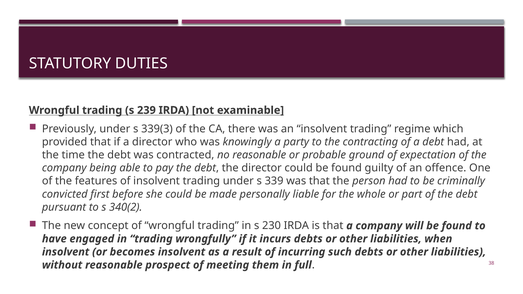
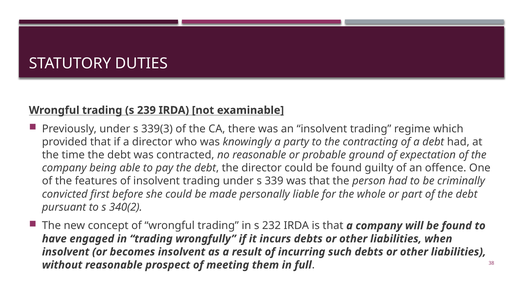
230: 230 -> 232 (271, 226)
